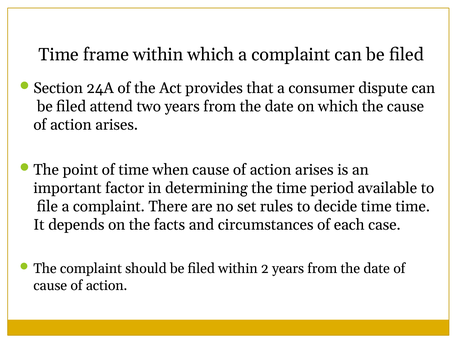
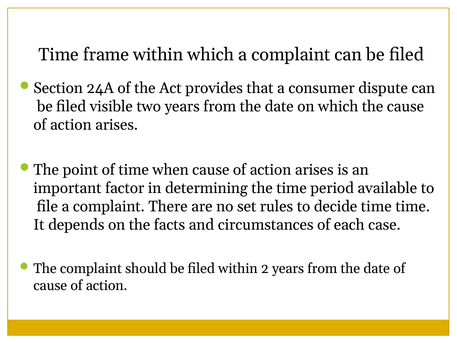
attend: attend -> visible (111, 106)
